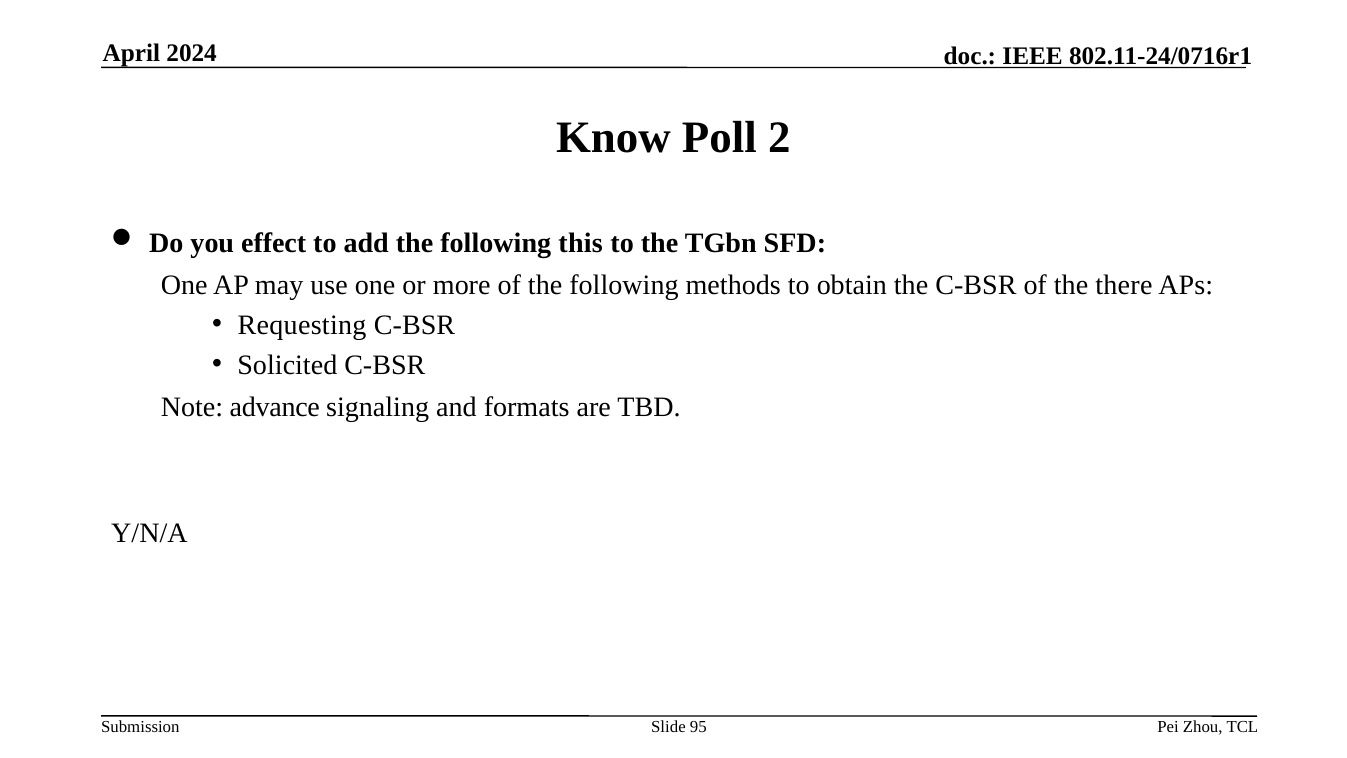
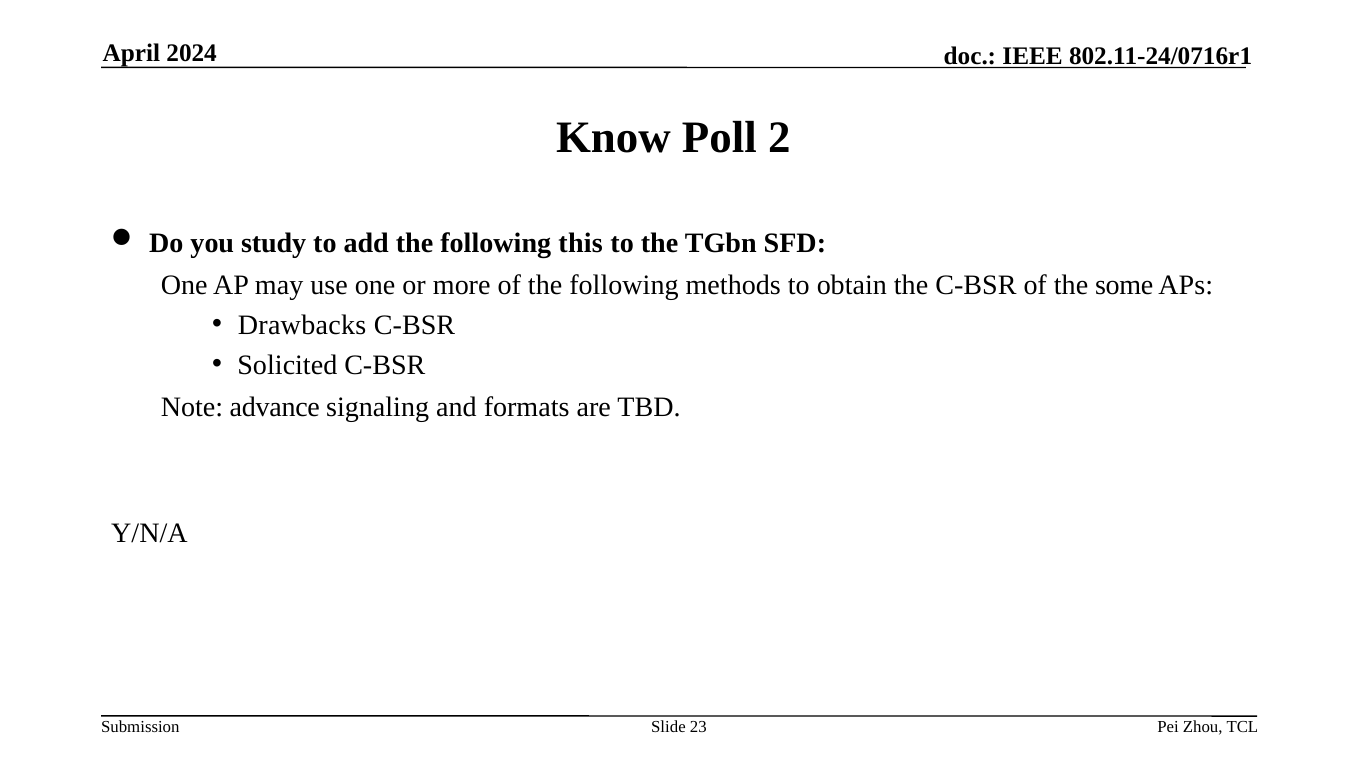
effect: effect -> study (274, 243)
there: there -> some (1124, 285)
Requesting: Requesting -> Drawbacks (302, 325)
95: 95 -> 23 (698, 727)
